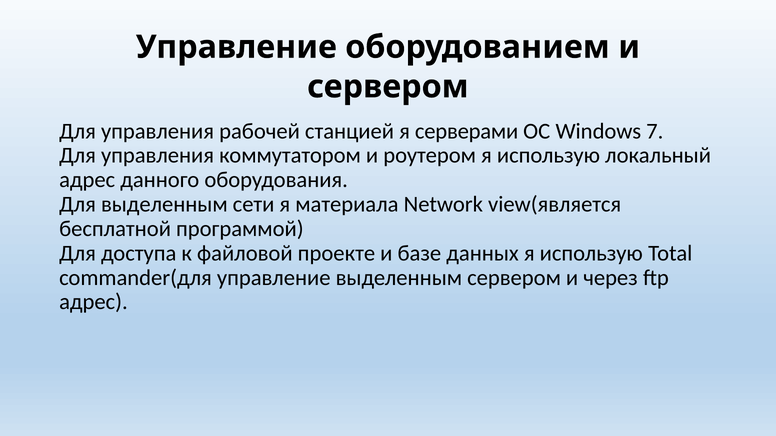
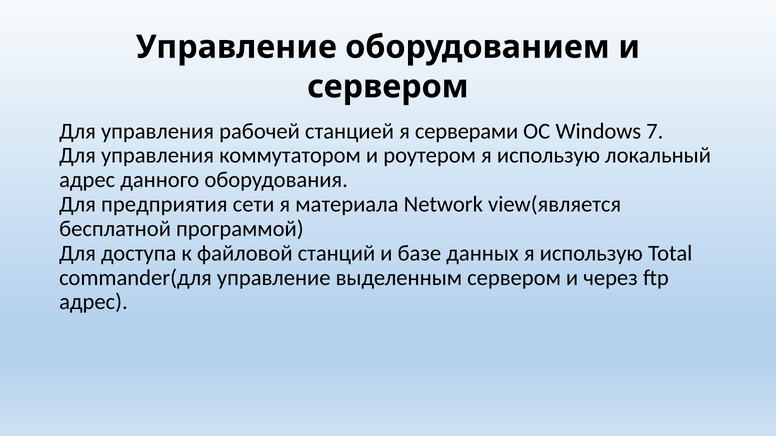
Для выделенным: выделенным -> предприятия (164, 205)
проекте: проекте -> станций (336, 253)
